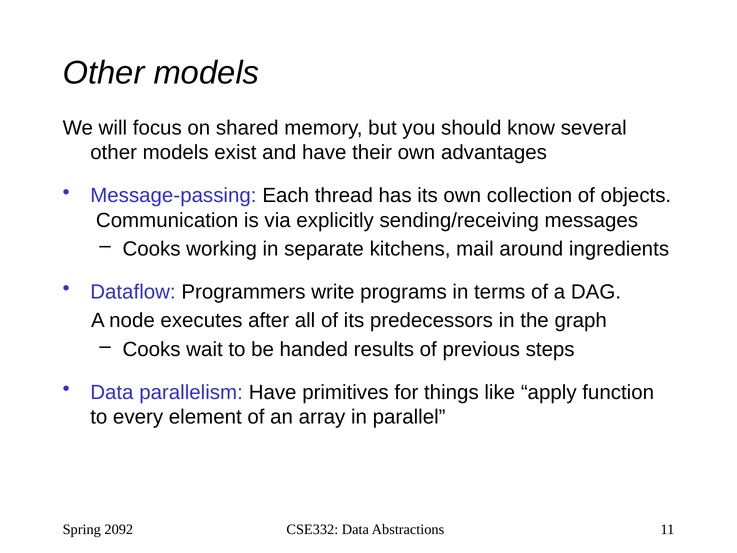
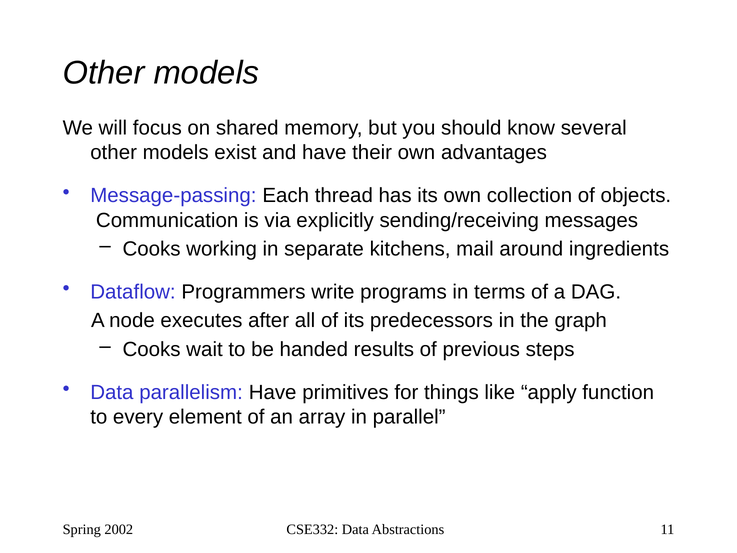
2092: 2092 -> 2002 (119, 529)
